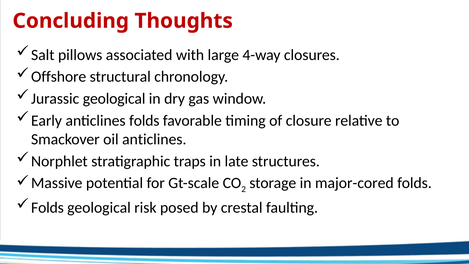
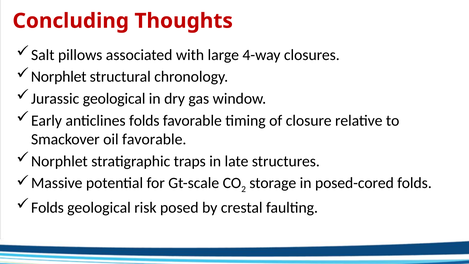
Offshore: Offshore -> Norphlet (59, 77)
oil anticlines: anticlines -> favorable (154, 139)
major-cored: major-cored -> posed-cored (354, 183)
